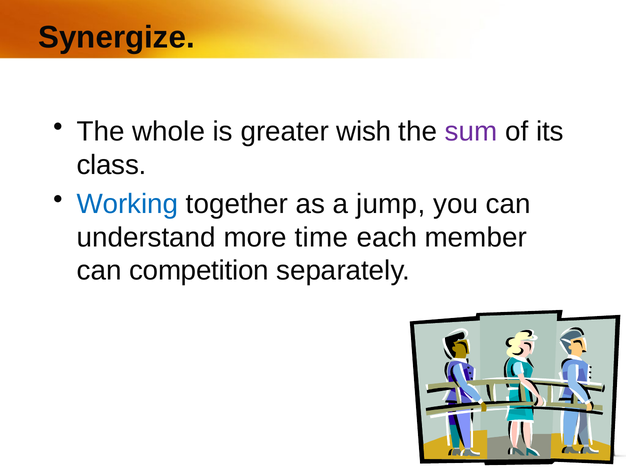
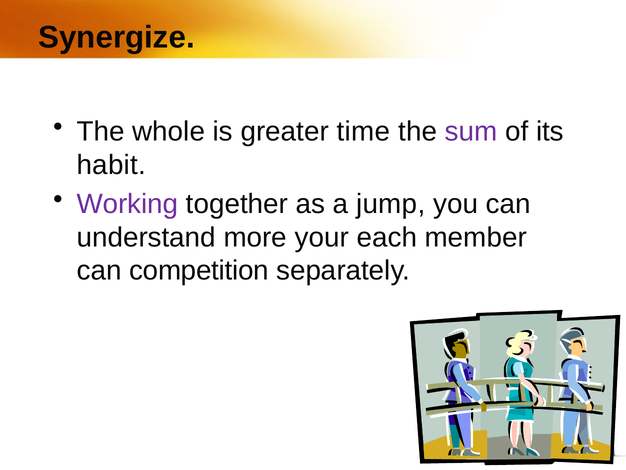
wish: wish -> time (363, 131)
class: class -> habit (111, 165)
Working colour: blue -> purple (127, 204)
time: time -> your (322, 237)
